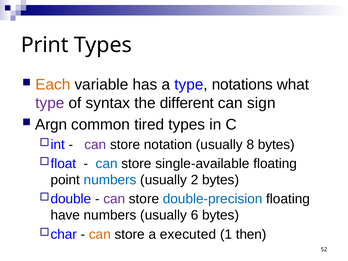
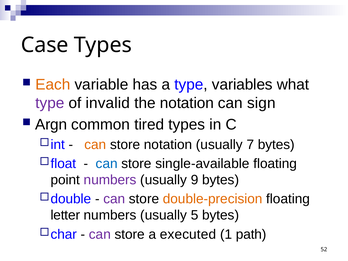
Print: Print -> Case (45, 45)
notations: notations -> variables (242, 85)
syntax: syntax -> invalid (108, 103)
the different: different -> notation (187, 103)
can colour: purple -> orange (95, 145)
8: 8 -> 7 (250, 145)
numbers colour: blue -> purple (110, 180)
2: 2 -> 9 (195, 180)
double-precision colour: blue -> orange (213, 199)
have: have -> letter (65, 215)
6: 6 -> 5 (195, 215)
can colour: orange -> purple (100, 234)
then: then -> path (251, 234)
